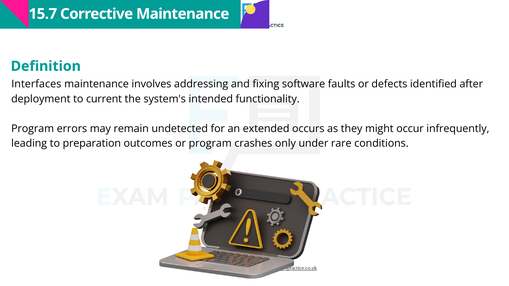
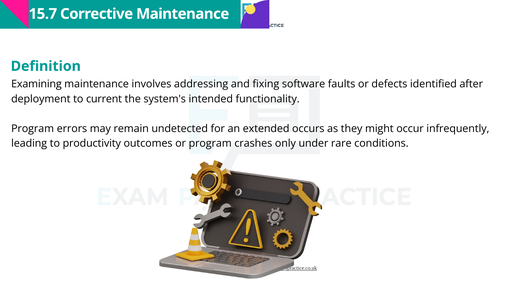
Interfaces: Interfaces -> Examining (36, 84)
preparation: preparation -> productivity (92, 144)
